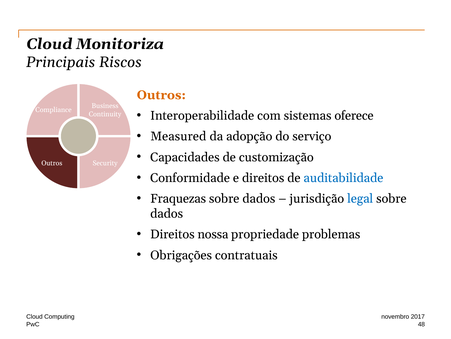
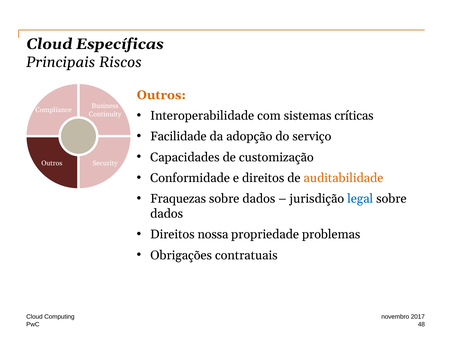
Monitoriza: Monitoriza -> Específicas (120, 44)
oferece: oferece -> críticas (354, 116)
Measured: Measured -> Facilidade (178, 136)
auditabilidade colour: blue -> orange (343, 178)
